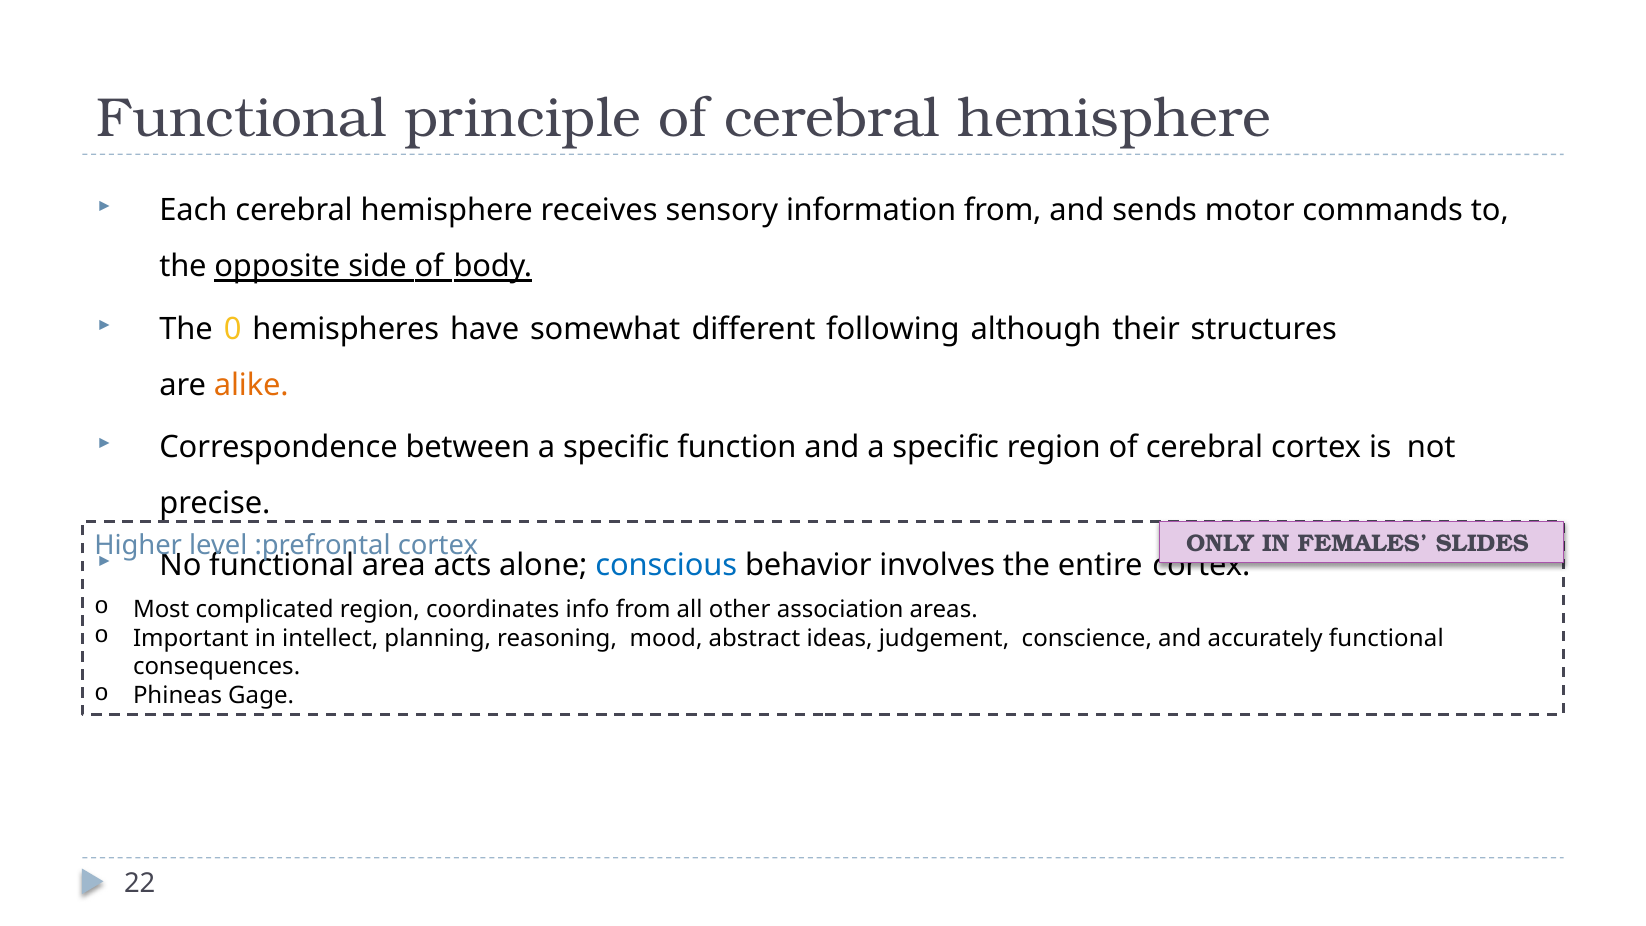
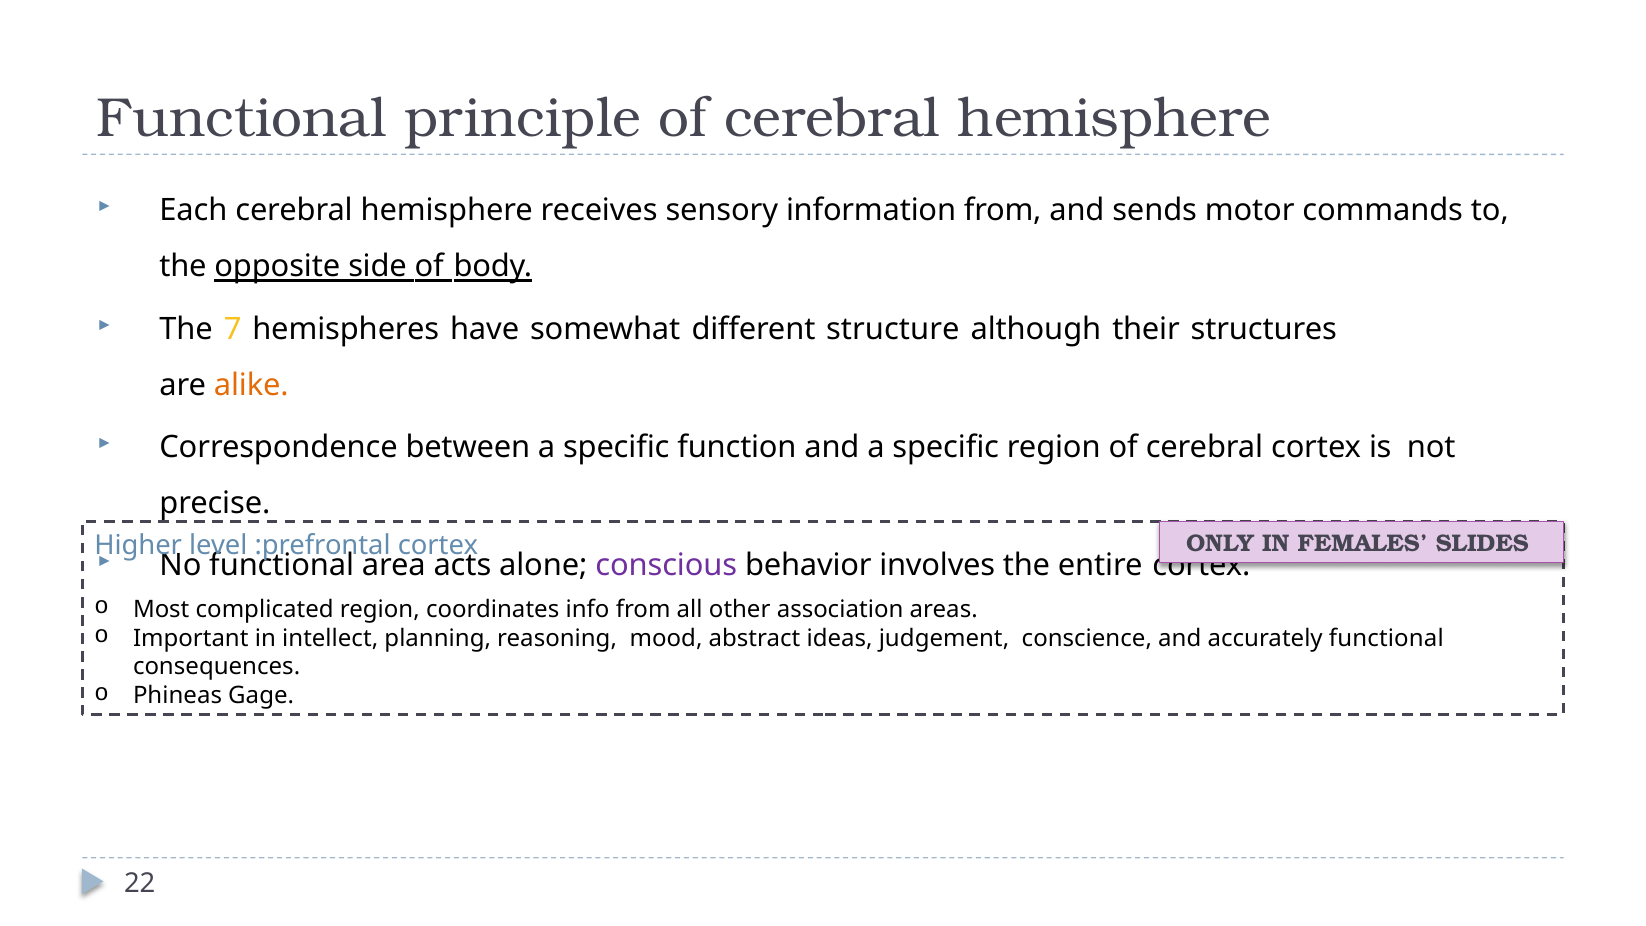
0: 0 -> 7 (233, 330)
following: following -> structure (893, 330)
conscious colour: blue -> purple (666, 566)
